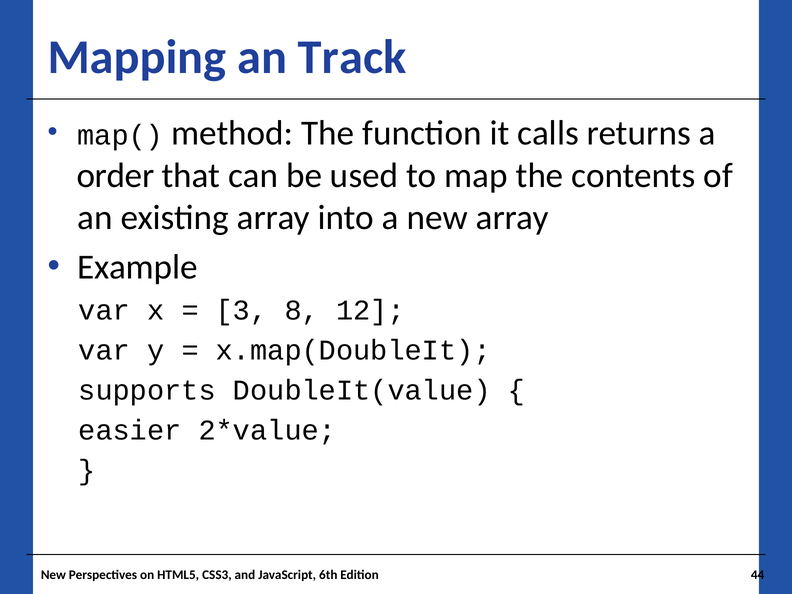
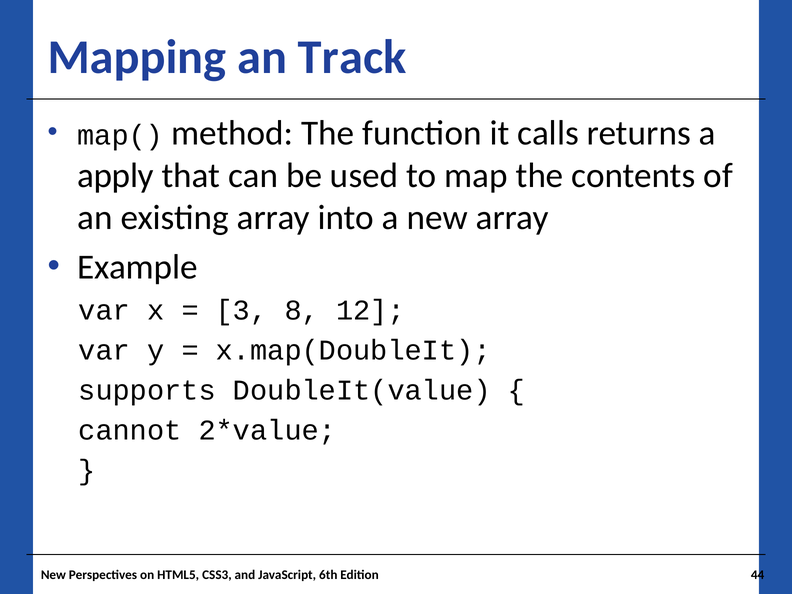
order: order -> apply (116, 175)
easier: easier -> cannot (130, 430)
